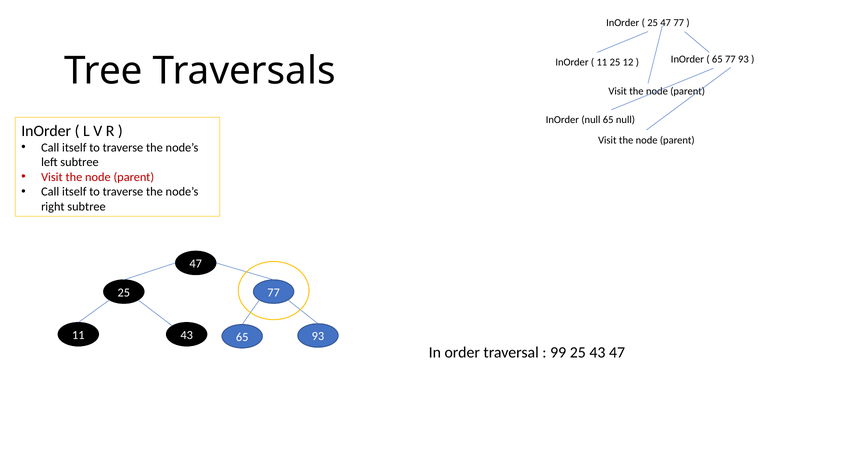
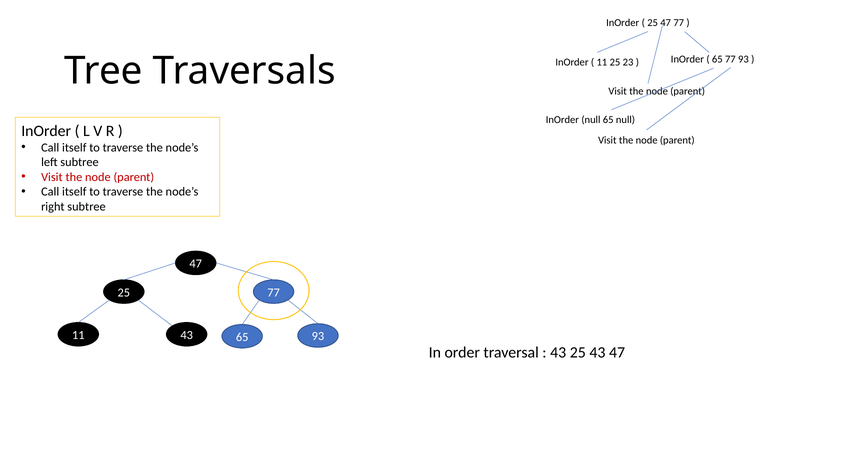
12: 12 -> 23 (628, 63)
99: 99 -> 43 (558, 353)
